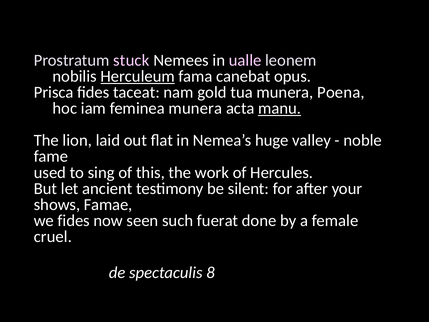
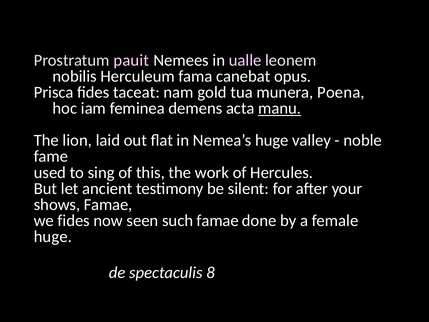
stuck: stuck -> pauit (131, 60)
Herculeum underline: present -> none (138, 76)
feminea munera: munera -> demens (195, 108)
such fuerat: fuerat -> famae (218, 220)
cruel: cruel -> huge (53, 237)
